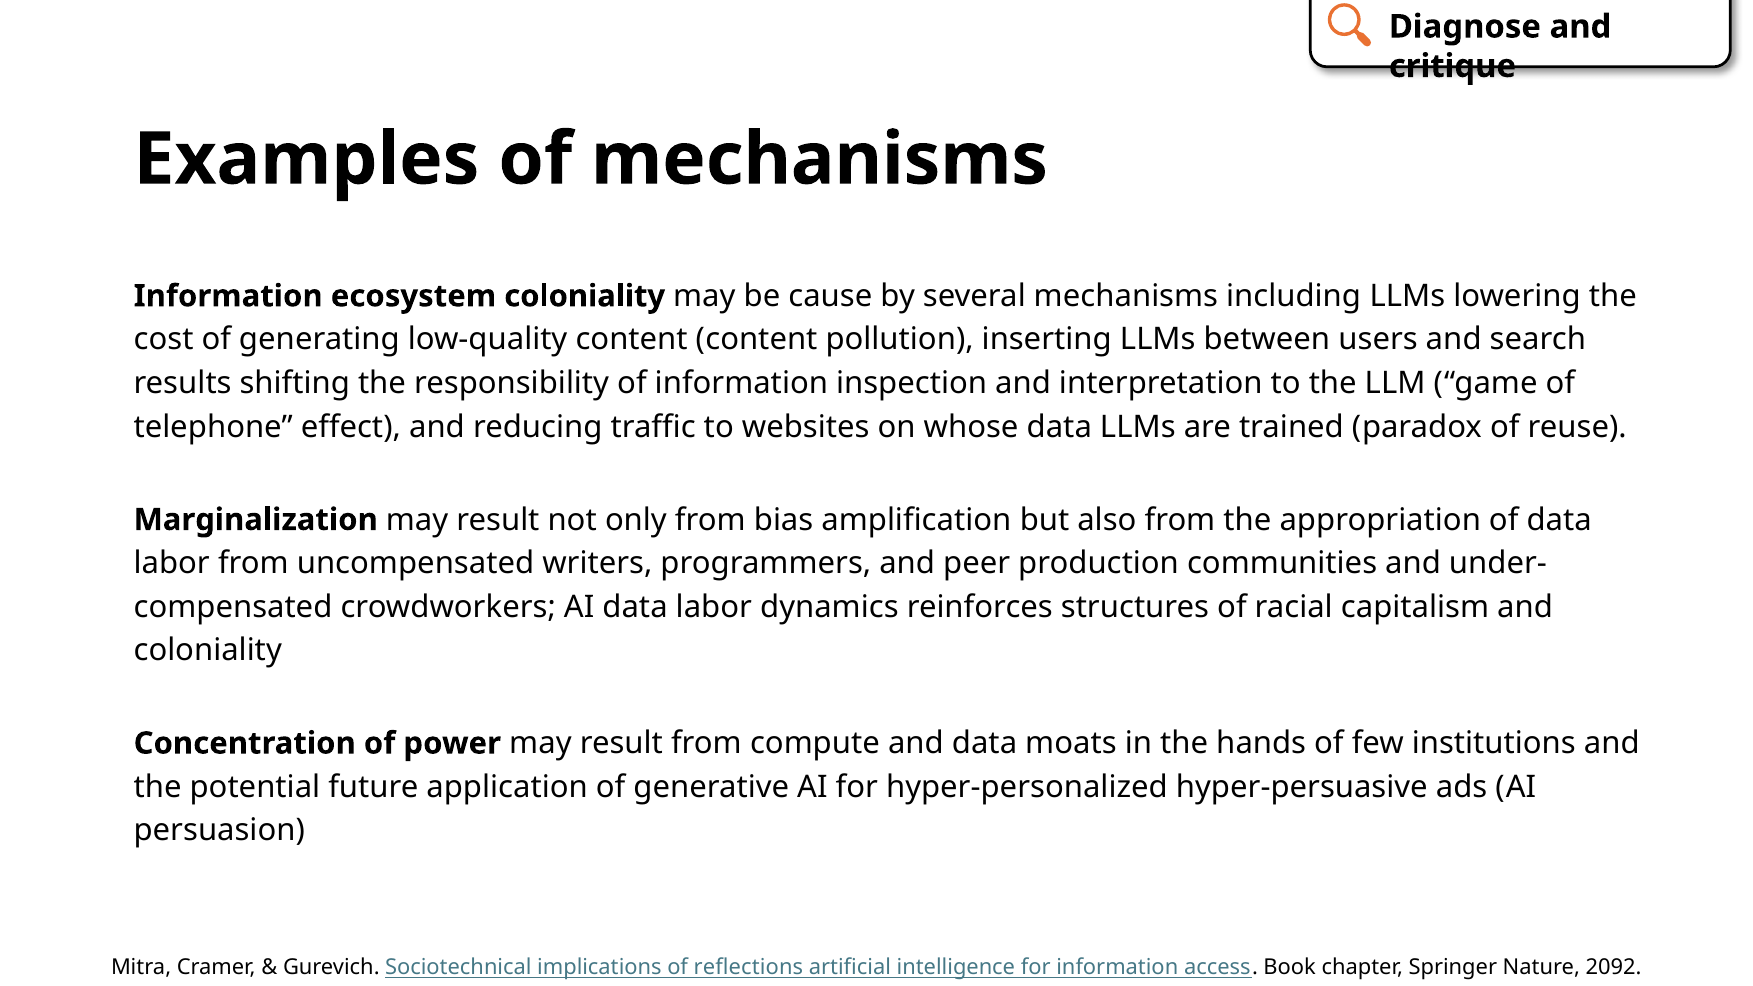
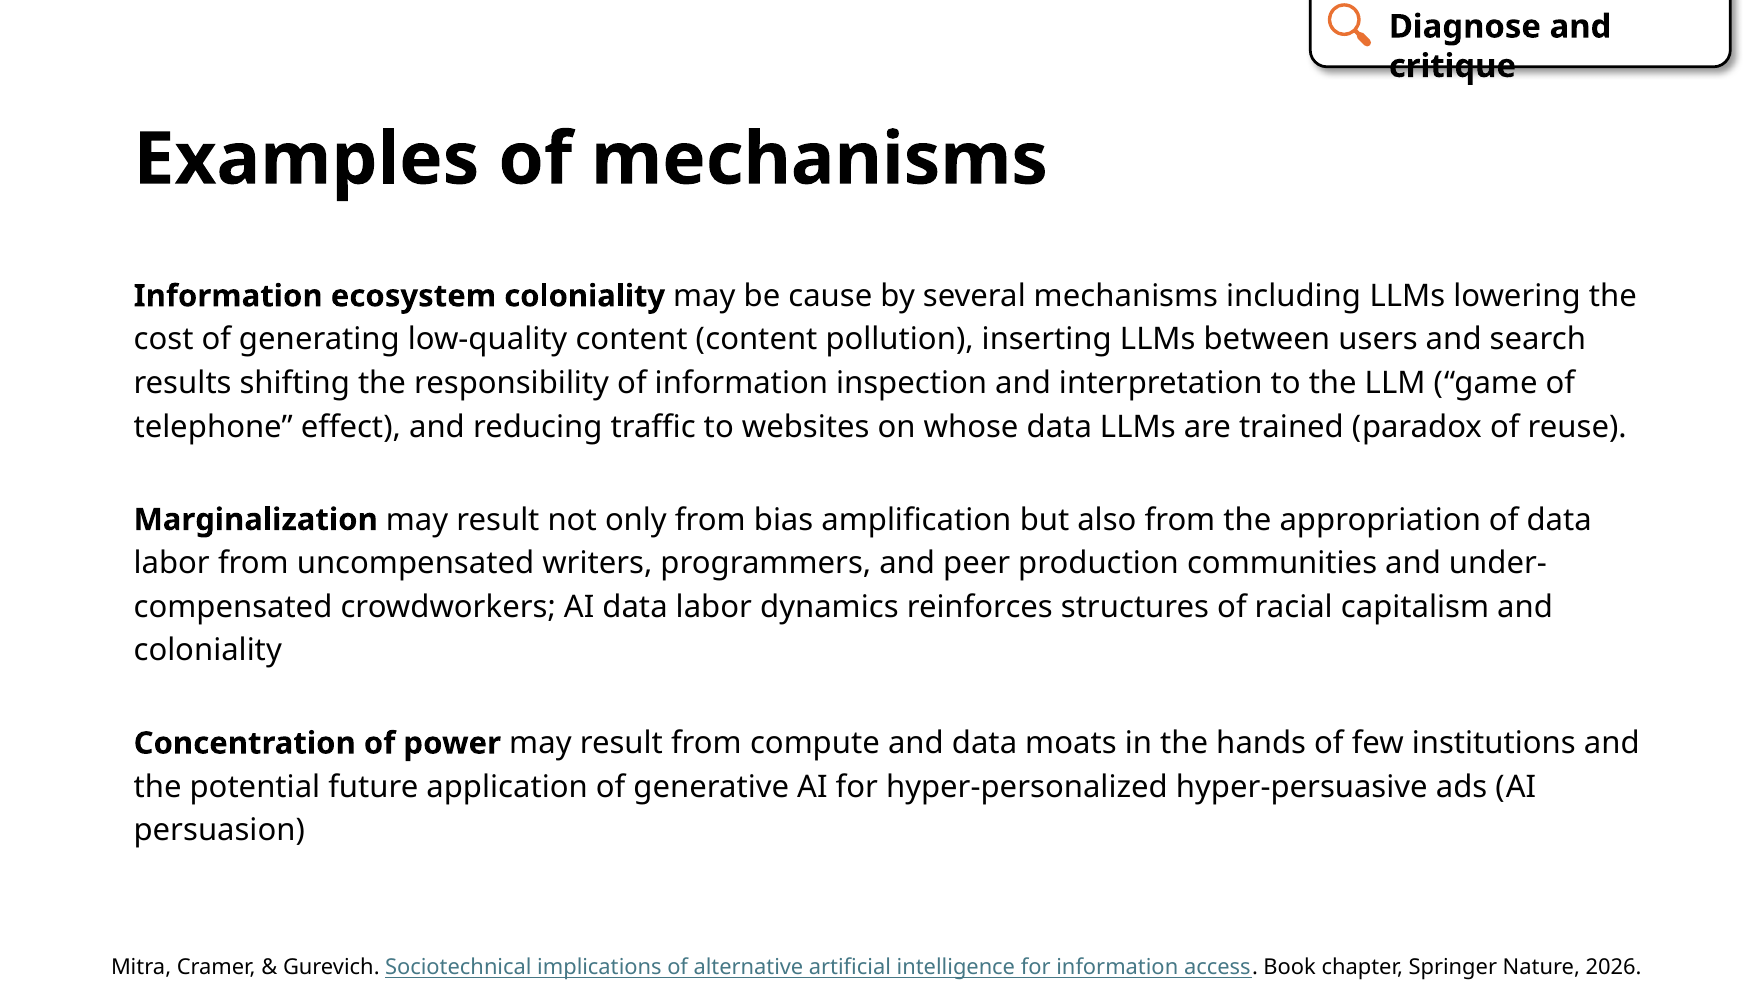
reflections: reflections -> alternative (748, 967)
2092: 2092 -> 2026 (1614, 967)
